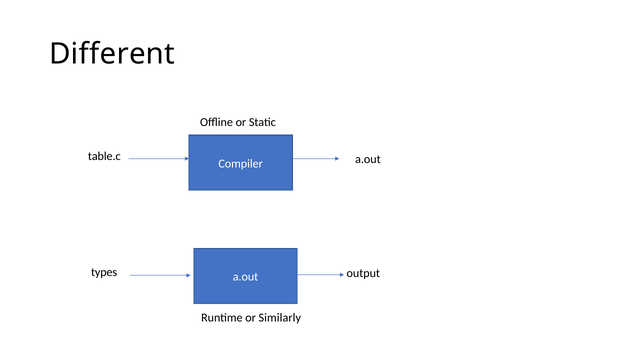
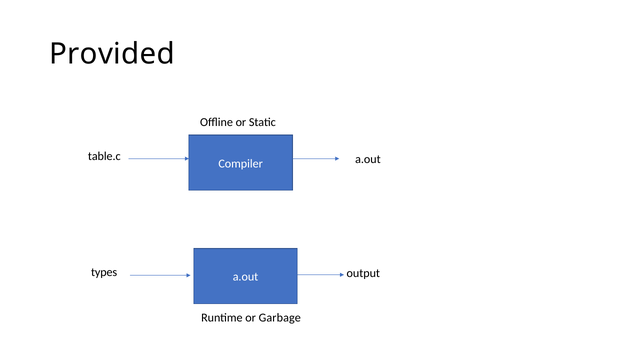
Different: Different -> Provided (112, 54)
Similarly: Similarly -> Garbage (280, 317)
